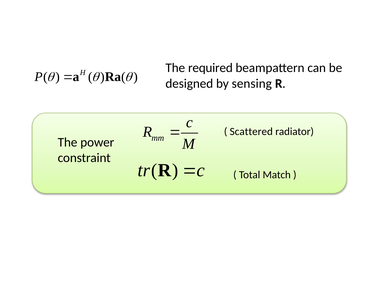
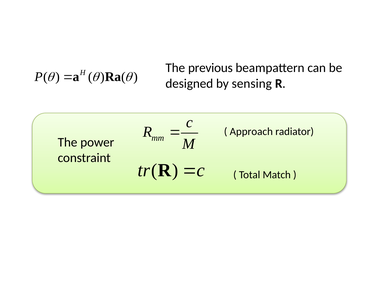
required: required -> previous (210, 68)
Scattered: Scattered -> Approach (251, 131)
